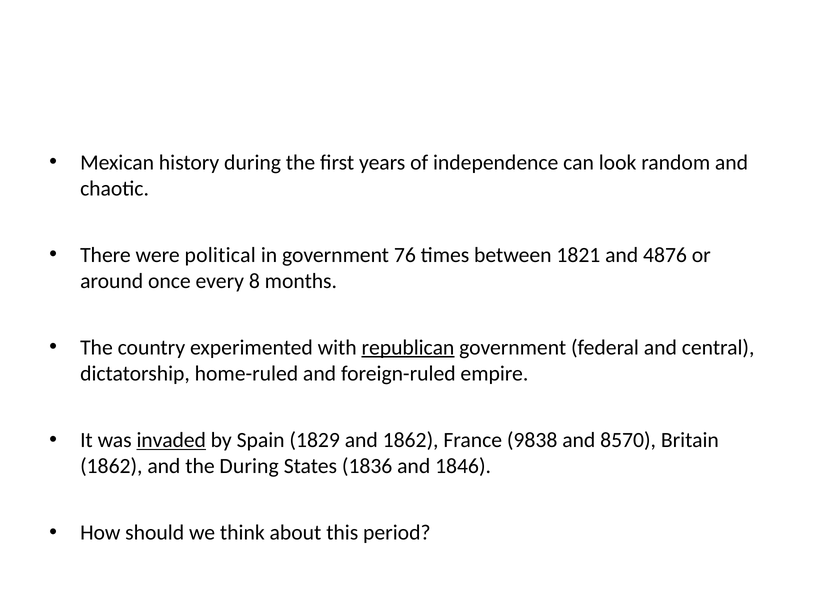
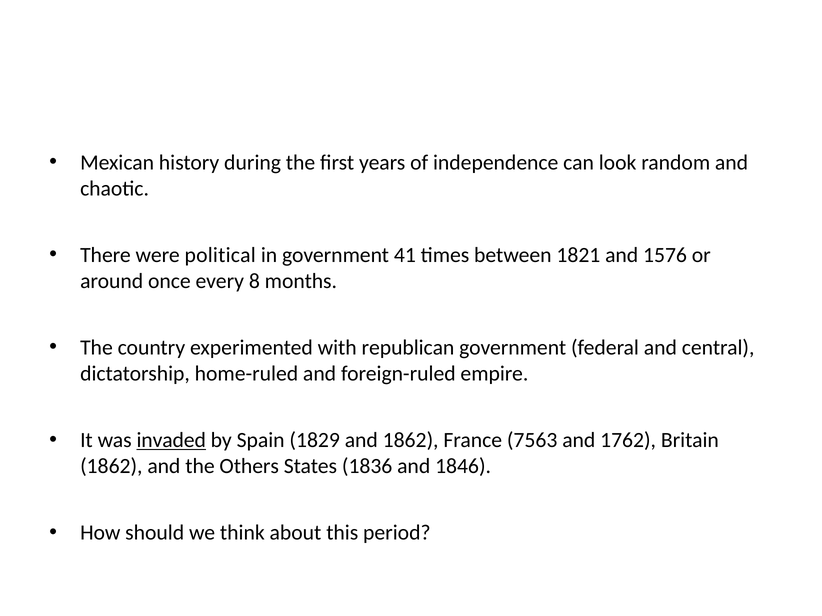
76: 76 -> 41 (405, 255)
4876: 4876 -> 1576 (665, 255)
republican underline: present -> none (408, 348)
9838: 9838 -> 7563 (532, 441)
8570: 8570 -> 1762 (628, 441)
the During: During -> Others (249, 467)
